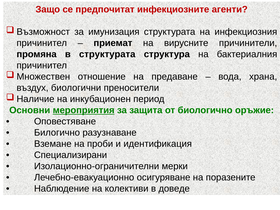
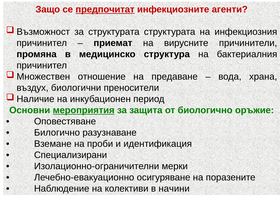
предпочитат underline: none -> present (105, 9)
за имунизация: имунизация -> структурата (114, 32)
в структурата: структурата -> медицинско (107, 54)
доведе: доведе -> начини (174, 189)
